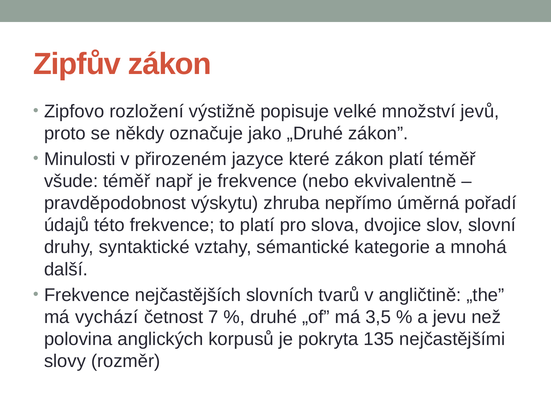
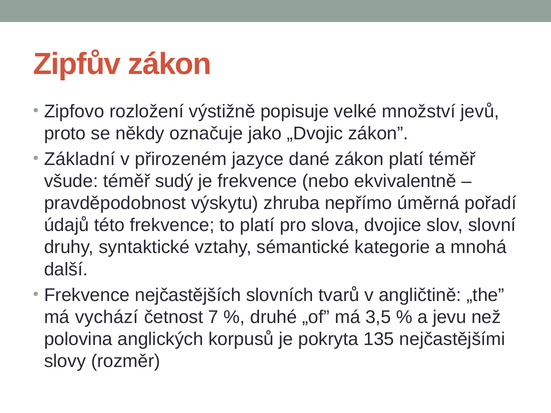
„Druhé: „Druhé -> „Dvojic (315, 134)
Minulosti: Minulosti -> Základní (80, 159)
které: které -> dané (309, 159)
např: např -> sudý (174, 181)
